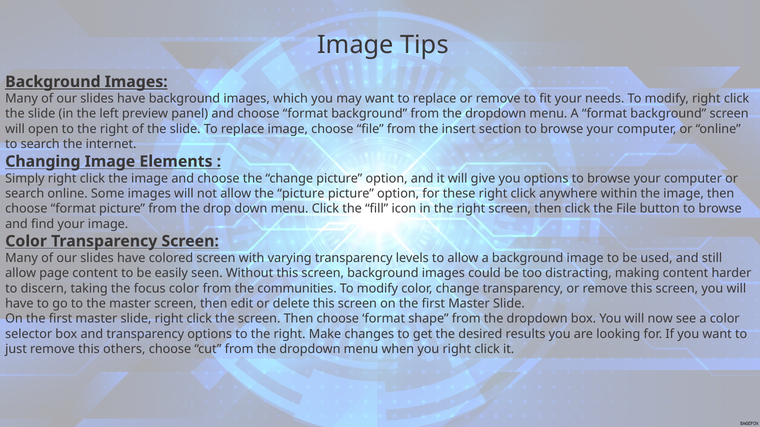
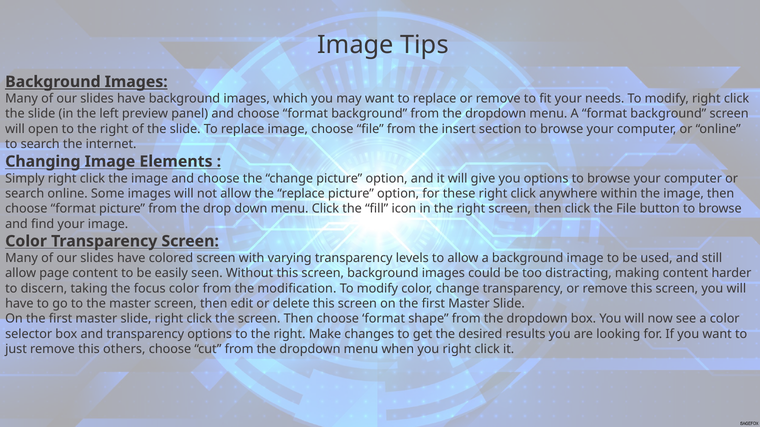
the picture: picture -> replace (301, 194)
communities: communities -> modification (297, 289)
